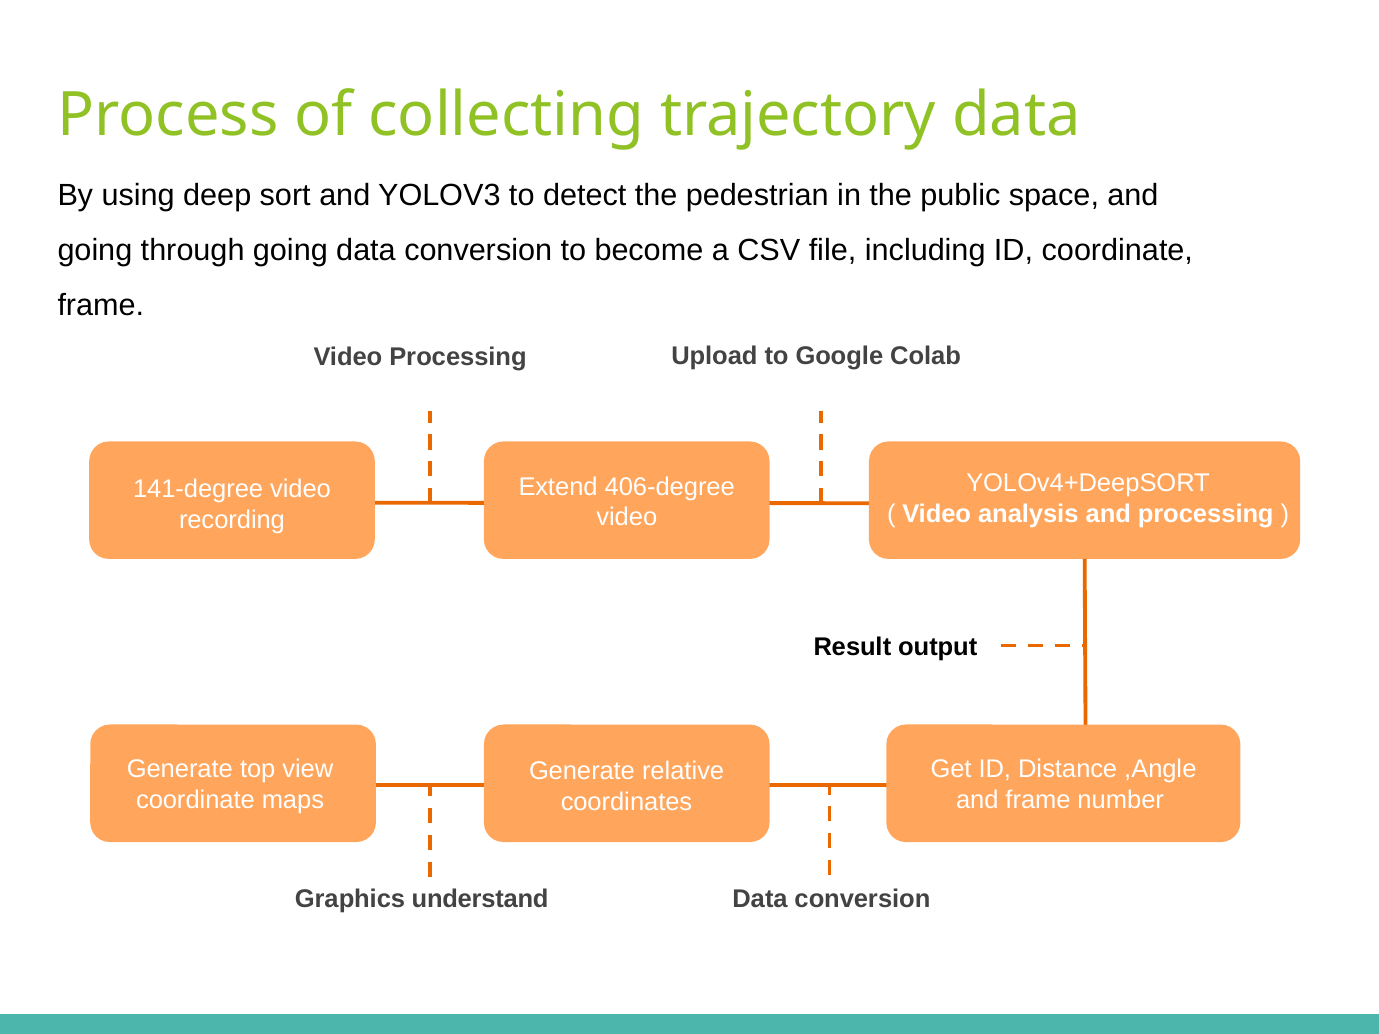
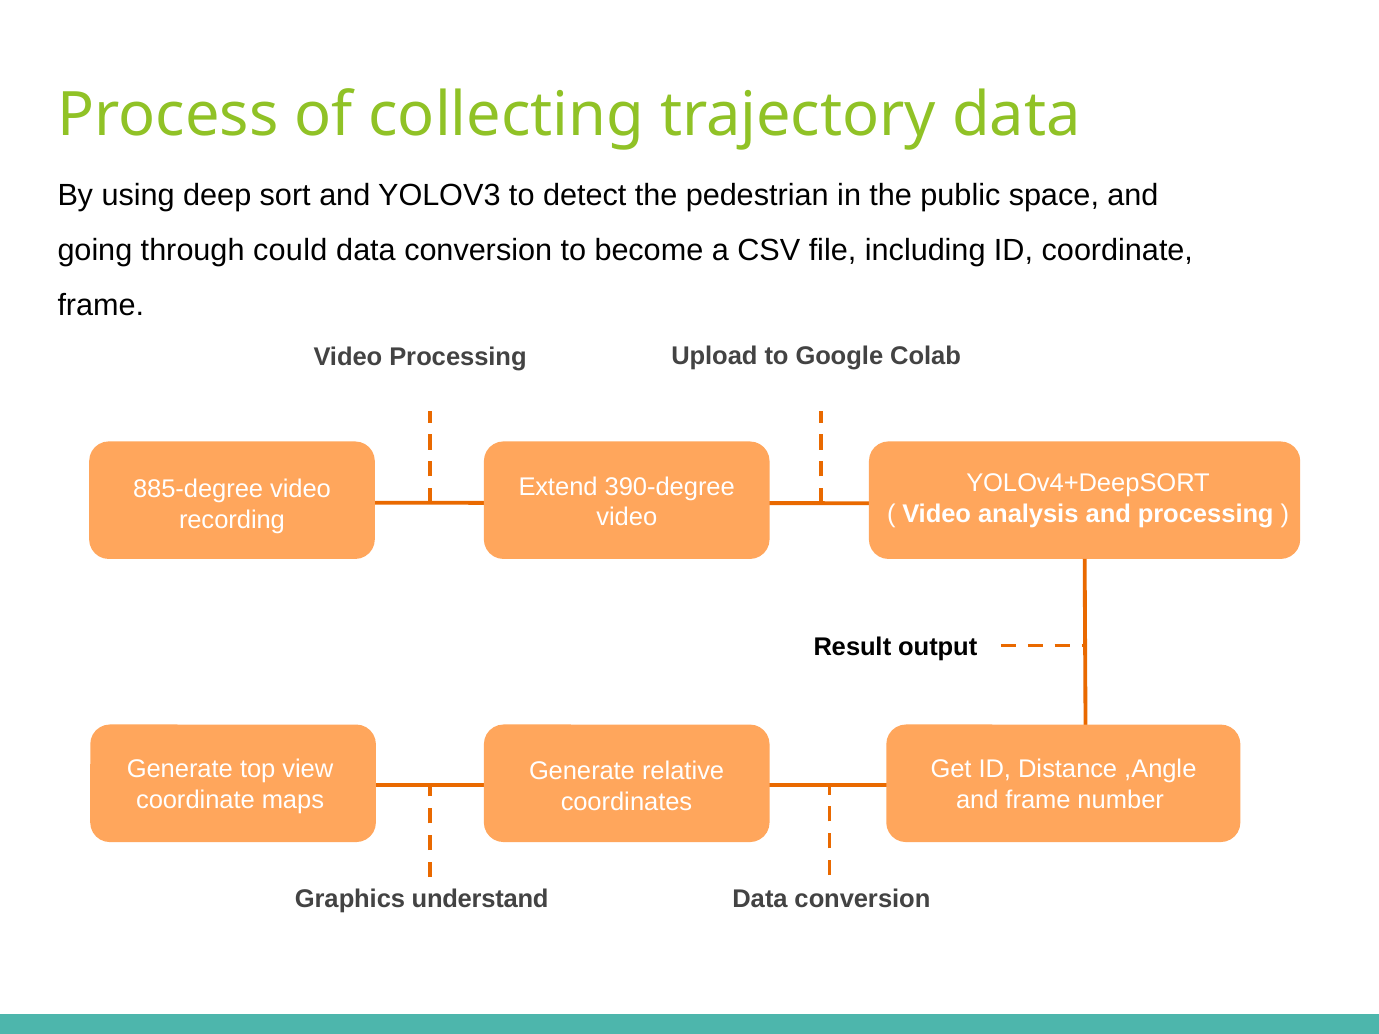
through going: going -> could (290, 250)
406-degree: 406-degree -> 390-degree (670, 487)
141-degree: 141-degree -> 885-degree (198, 489)
